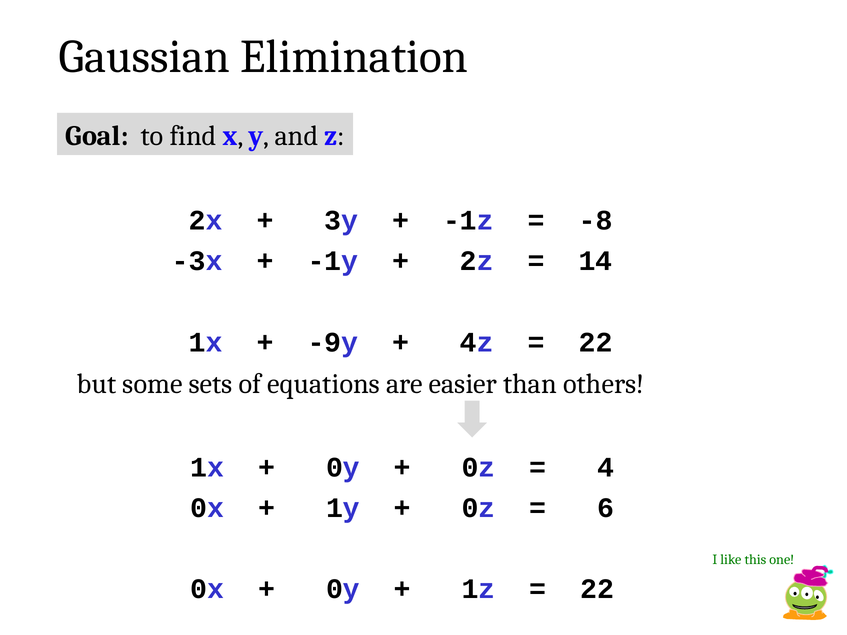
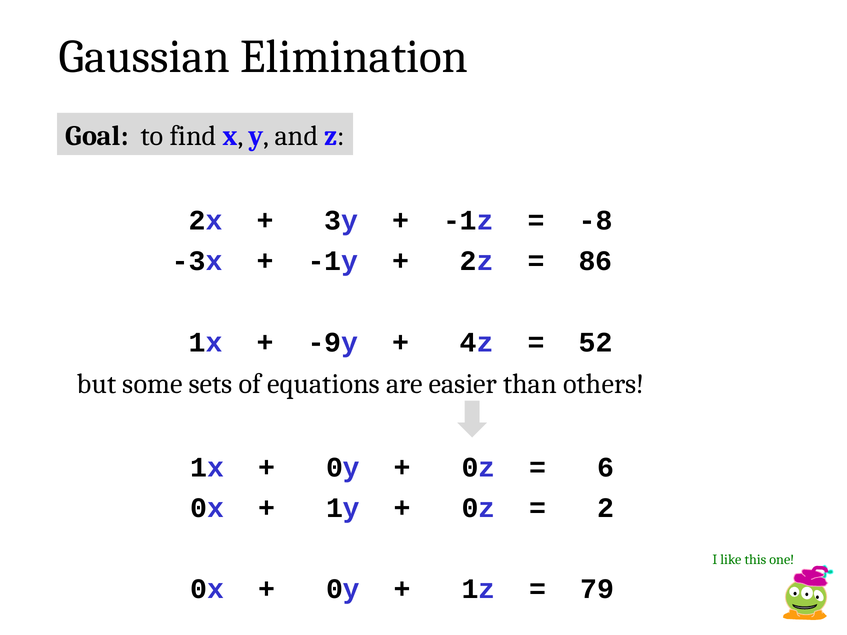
14: 14 -> 86 (595, 261)
22: 22 -> 52 (596, 342)
4: 4 -> 6 (606, 467)
6: 6 -> 2 (606, 508)
22: 22 -> 79 (597, 589)
